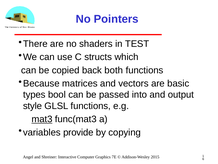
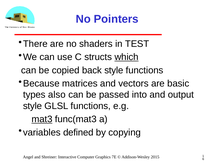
which underline: none -> present (127, 57)
back both: both -> style (114, 70)
bool: bool -> also (57, 94)
provide: provide -> defined (78, 132)
